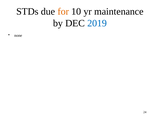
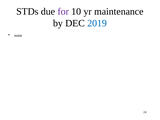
for colour: orange -> purple (63, 11)
